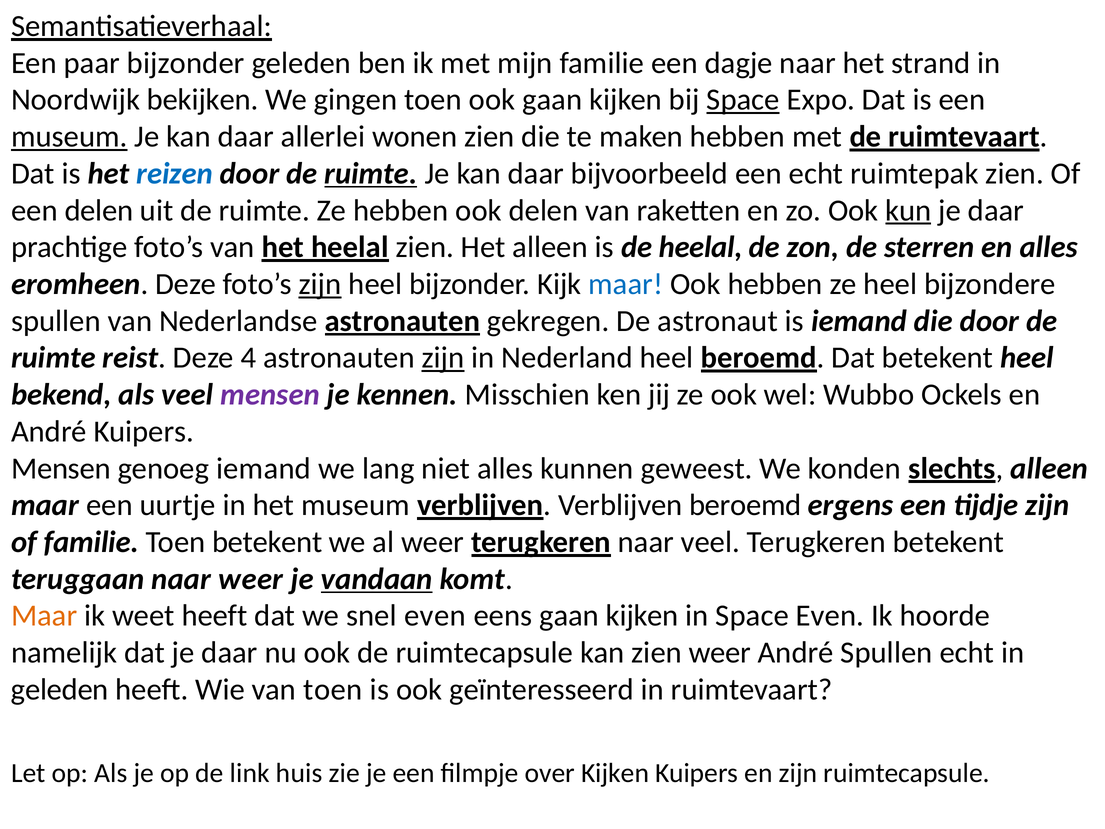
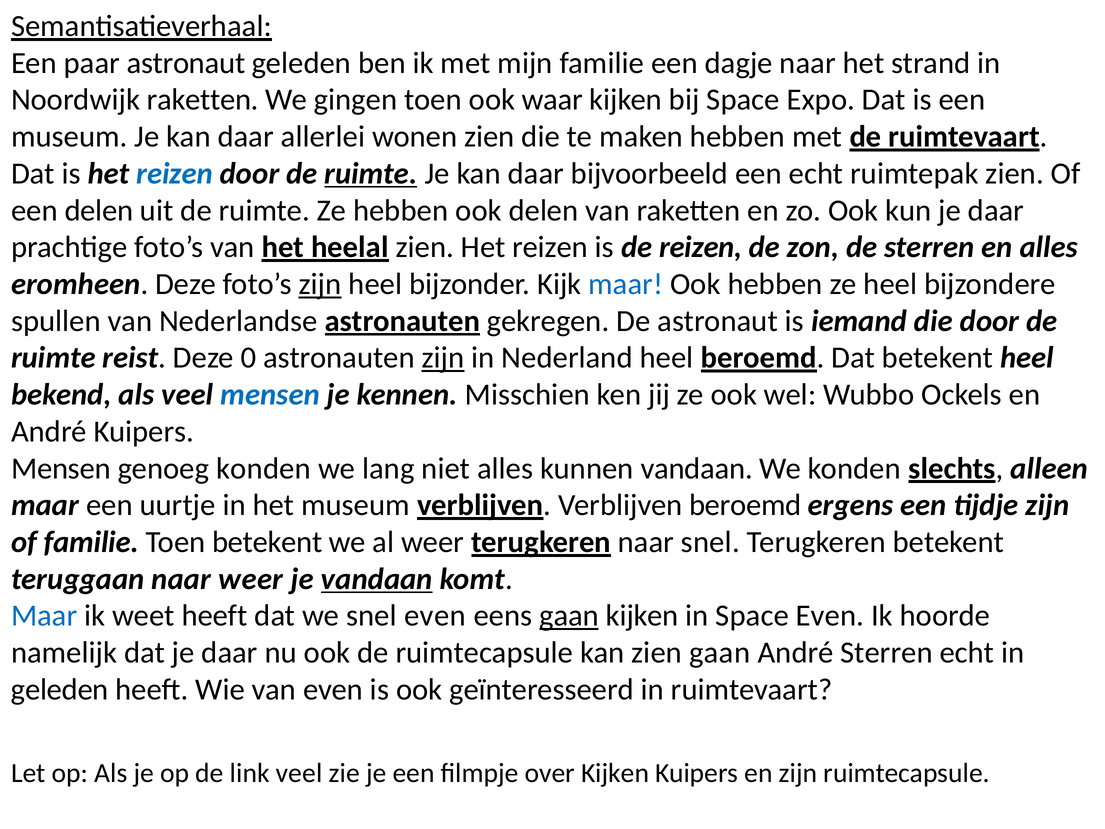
paar bijzonder: bijzonder -> astronaut (186, 63)
Noordwijk bekijken: bekijken -> raketten (203, 100)
ook gaan: gaan -> waar (552, 100)
Space underline: present -> none (743, 100)
museum underline: present -> none (69, 137)
kun underline: present -> none (908, 210)
zien Het alleen: alleen -> reizen (550, 247)
de heelal: heelal -> reizen (701, 247)
4: 4 -> 0 (248, 358)
mensen colour: purple -> blue (270, 395)
genoeg iemand: iemand -> konden (264, 468)
kunnen geweest: geweest -> vandaan (697, 468)
naar veel: veel -> snel (710, 542)
Maar colour: orange -> blue (44, 616)
gaan underline: none -> present (569, 616)
zien weer: weer -> gaan (720, 653)
André Spullen: Spullen -> Sterren (887, 653)
van toen: toen -> even (333, 689)
link huis: huis -> veel (299, 773)
